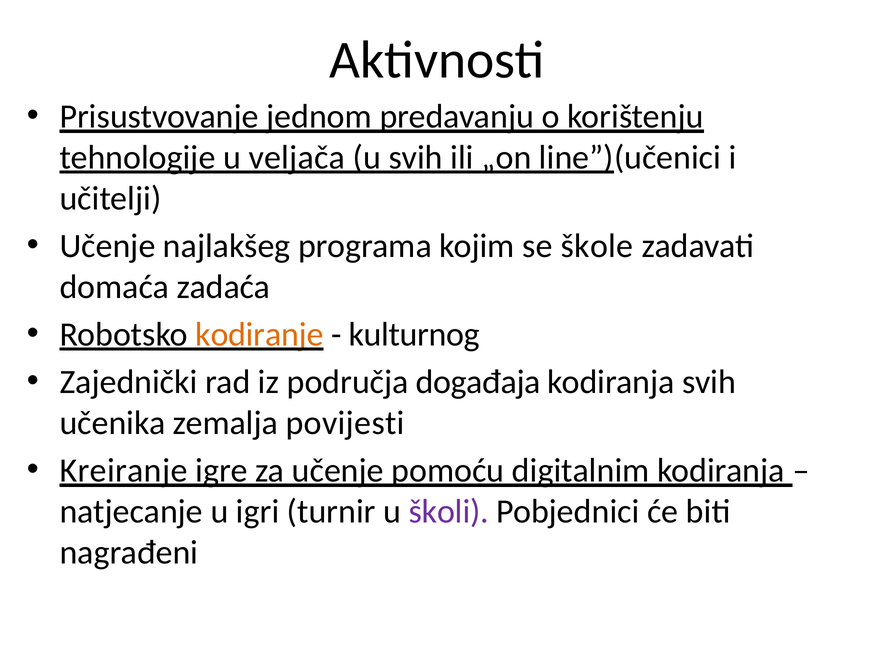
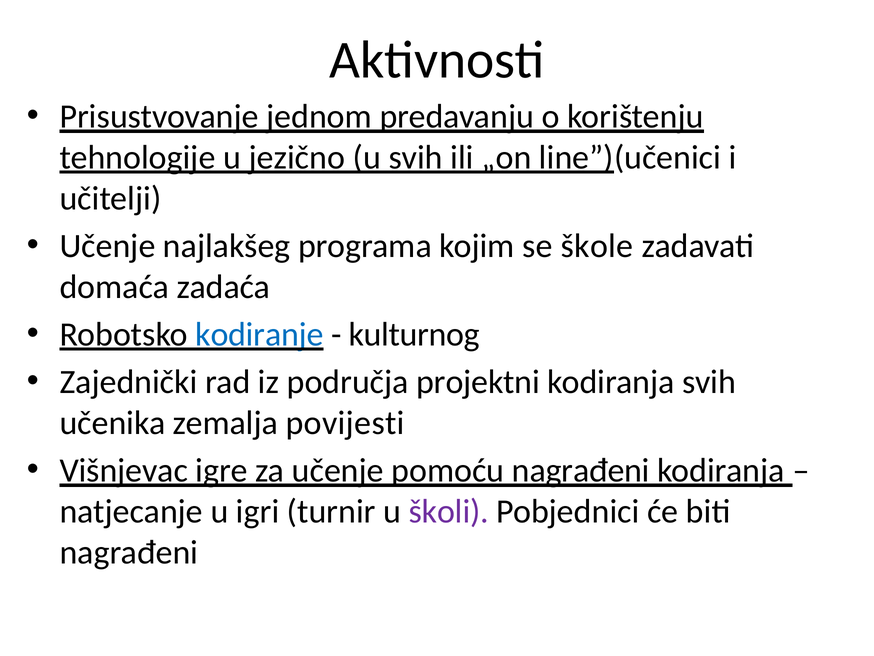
veljača: veljača -> jezično (297, 157)
kodiranje colour: orange -> blue (259, 334)
događaja: događaja -> projektni (478, 382)
Kreiranje: Kreiranje -> Višnjevac (124, 470)
pomoću digitalnim: digitalnim -> nagrađeni (581, 470)
